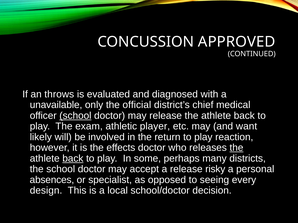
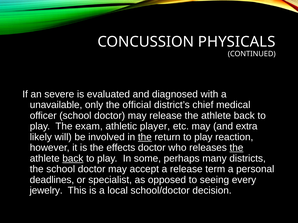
APPROVED: APPROVED -> PHYSICALS (237, 42)
throws: throws -> severe (59, 94)
school underline: present -> none (75, 116)
want: want -> extra (247, 127)
the underline: none -> present (145, 137)
risky: risky -> term (215, 169)
absences: absences -> deadlines (52, 180)
design: design -> jewelry (46, 191)
